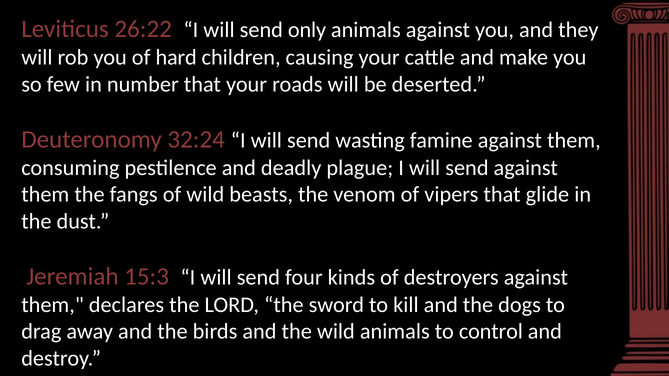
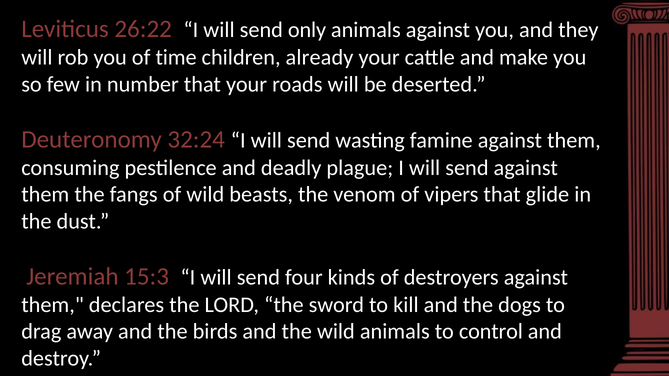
hard: hard -> time (176, 57)
causing: causing -> already (320, 57)
